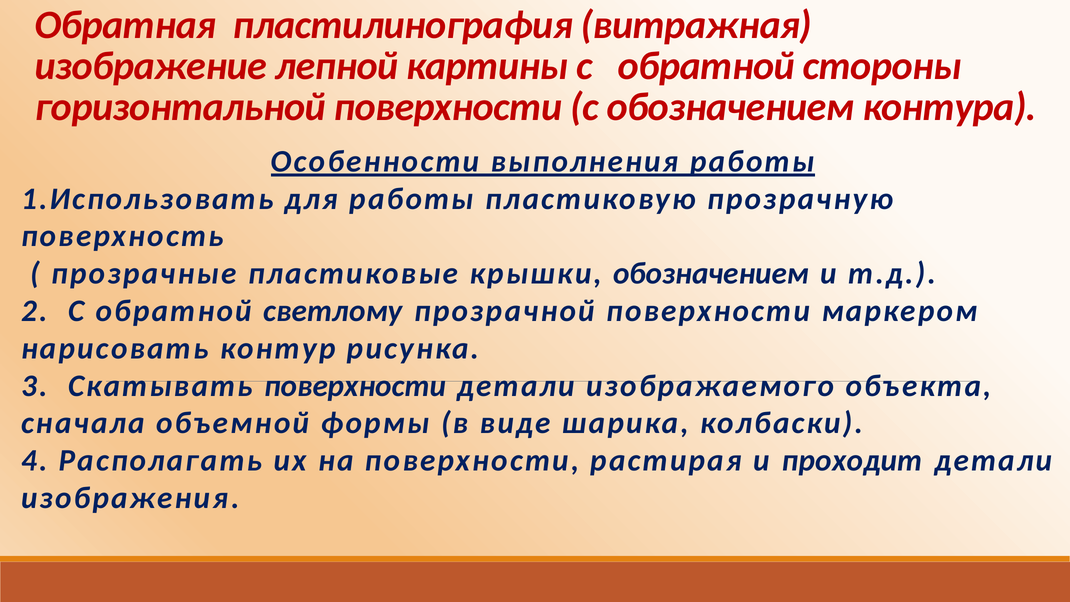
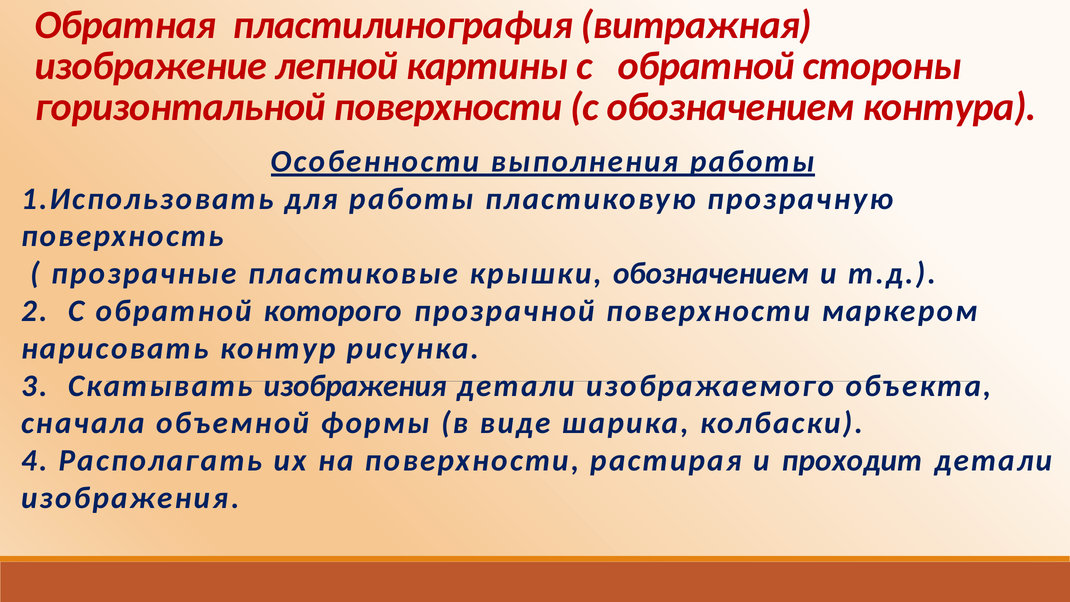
светлому: светлому -> которого (333, 311)
Скатывать поверхности: поверхности -> изображения (355, 386)
